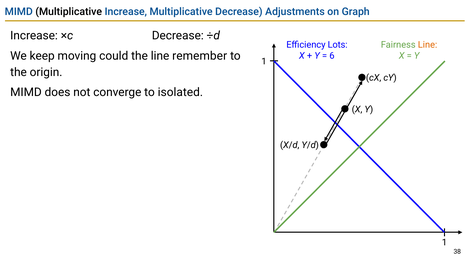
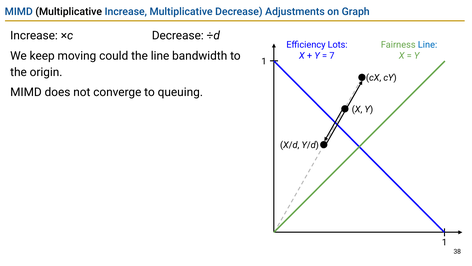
Line colour: orange -> blue (428, 45)
remember: remember -> bandwidth (200, 56)
6: 6 -> 7 (332, 56)
isolated: isolated -> queuing (180, 92)
